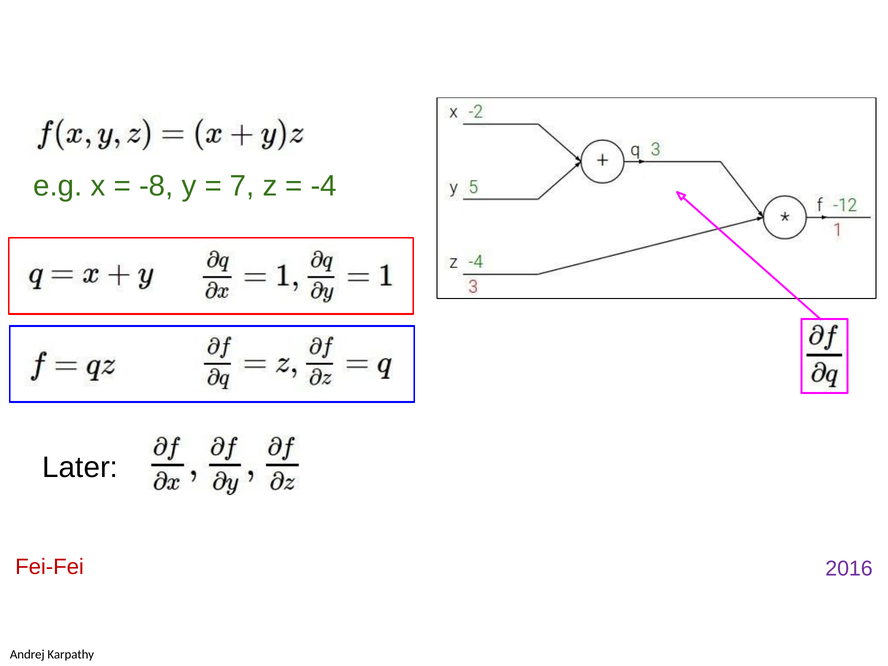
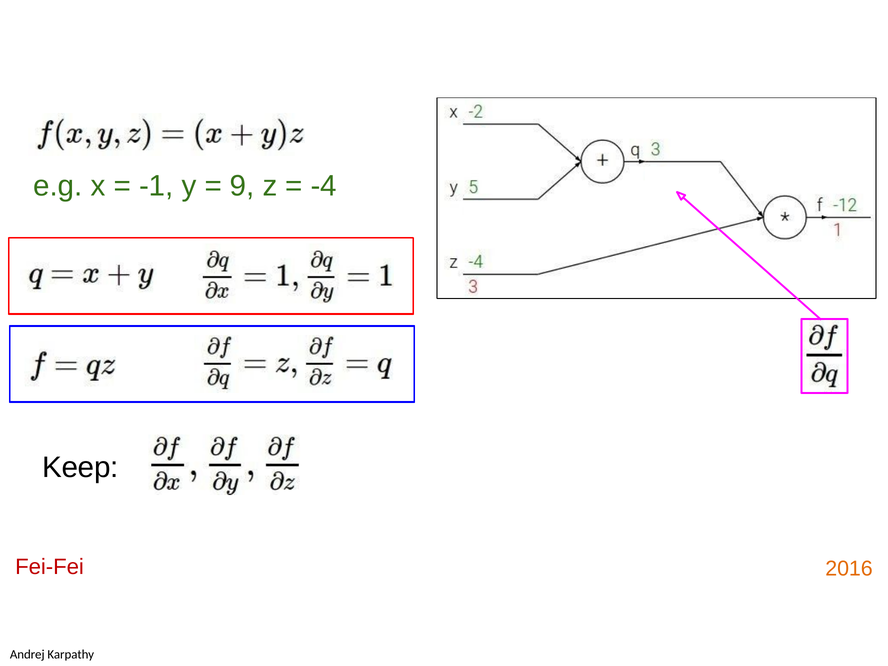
-8: -8 -> -1 (156, 186)
7: 7 -> 9 (242, 186)
Later: Later -> Keep (80, 467)
2016 colour: purple -> orange (849, 569)
